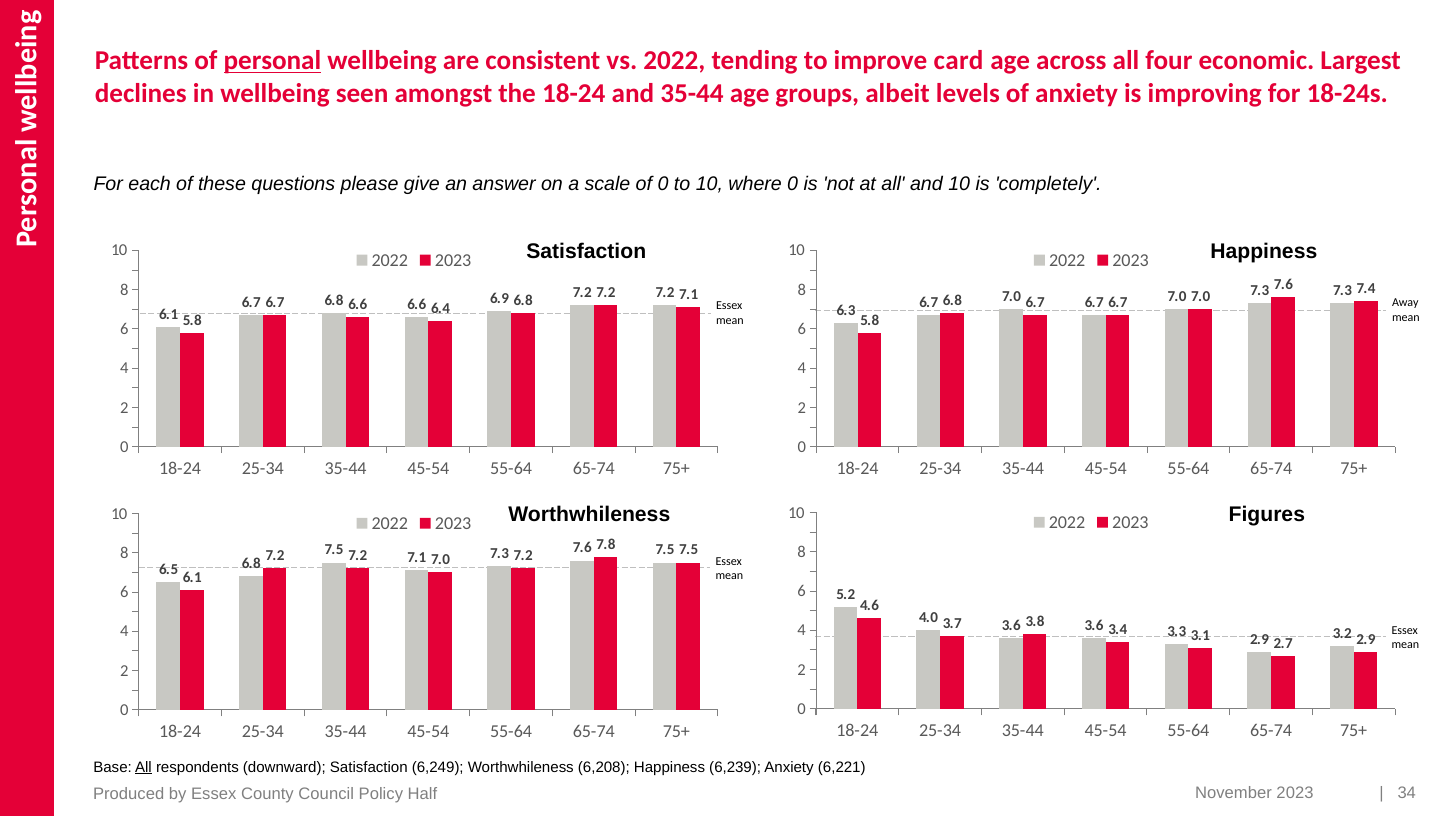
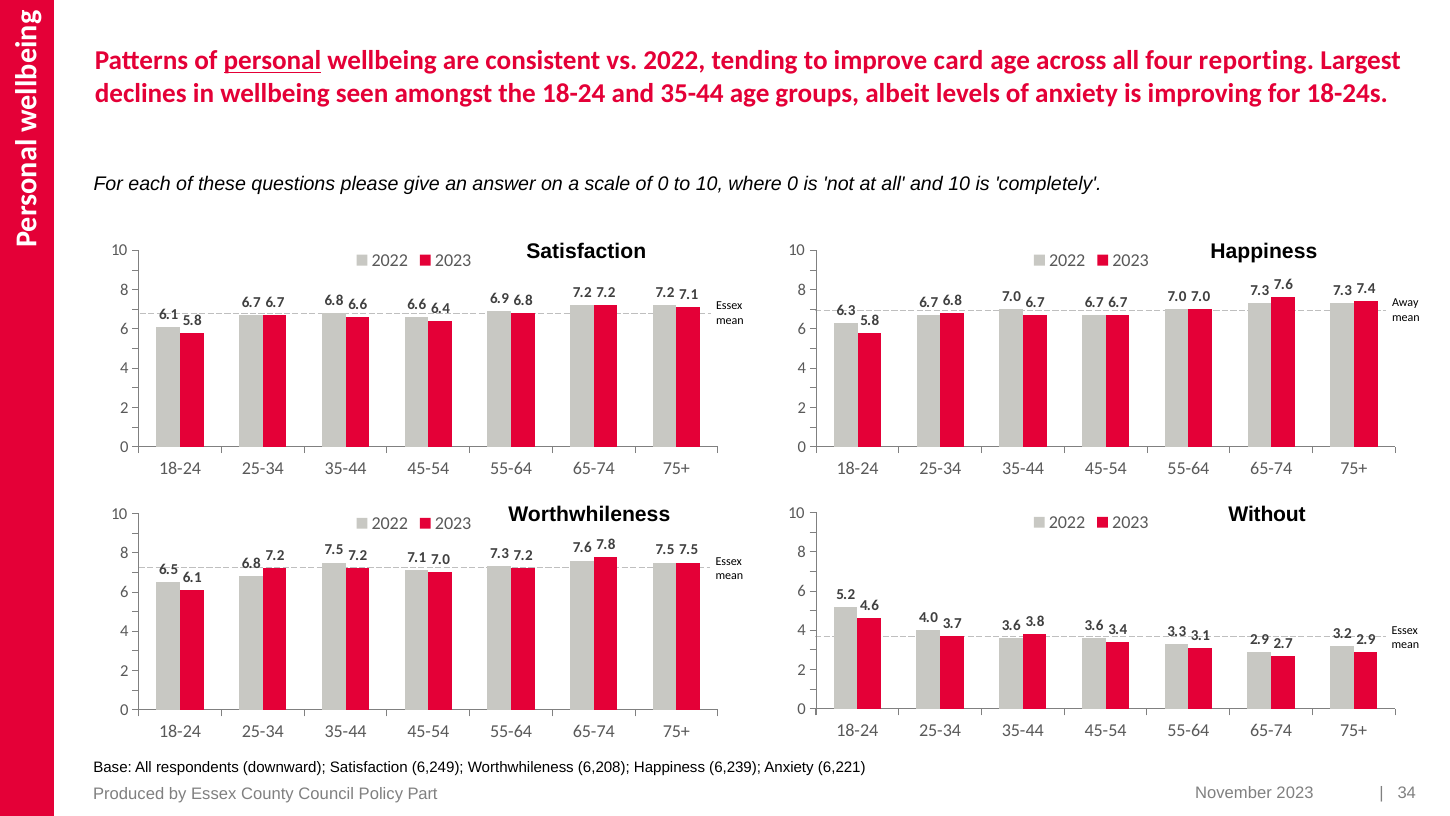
economic: economic -> reporting (1256, 61)
Figures: Figures -> Without (1267, 515)
All underline: present -> none (143, 767)
Half: Half -> Part (423, 793)
